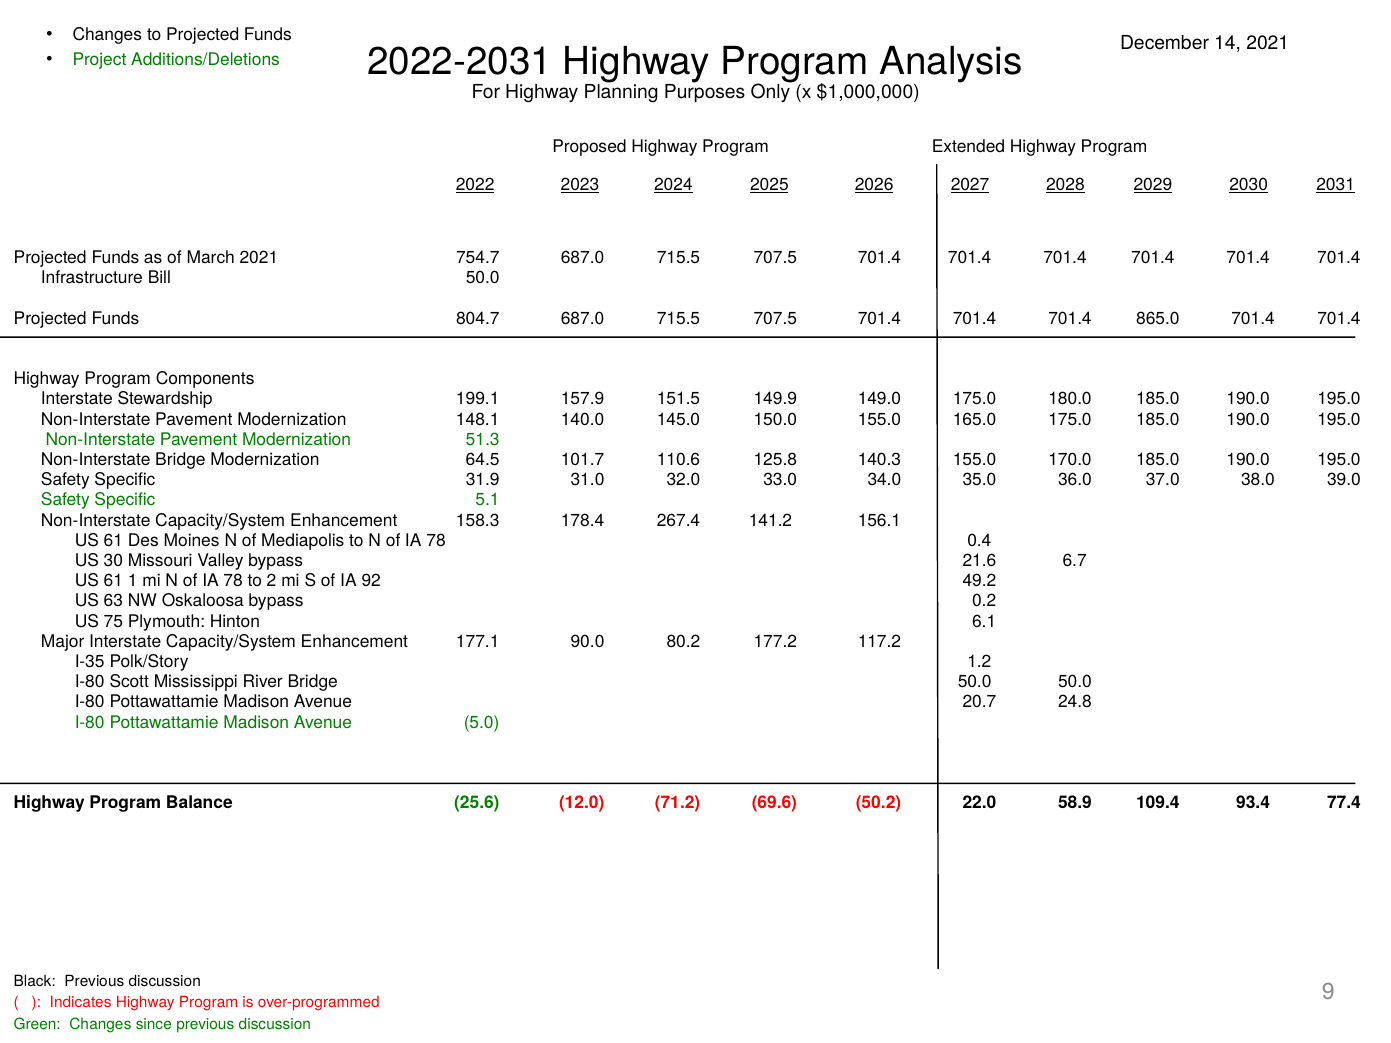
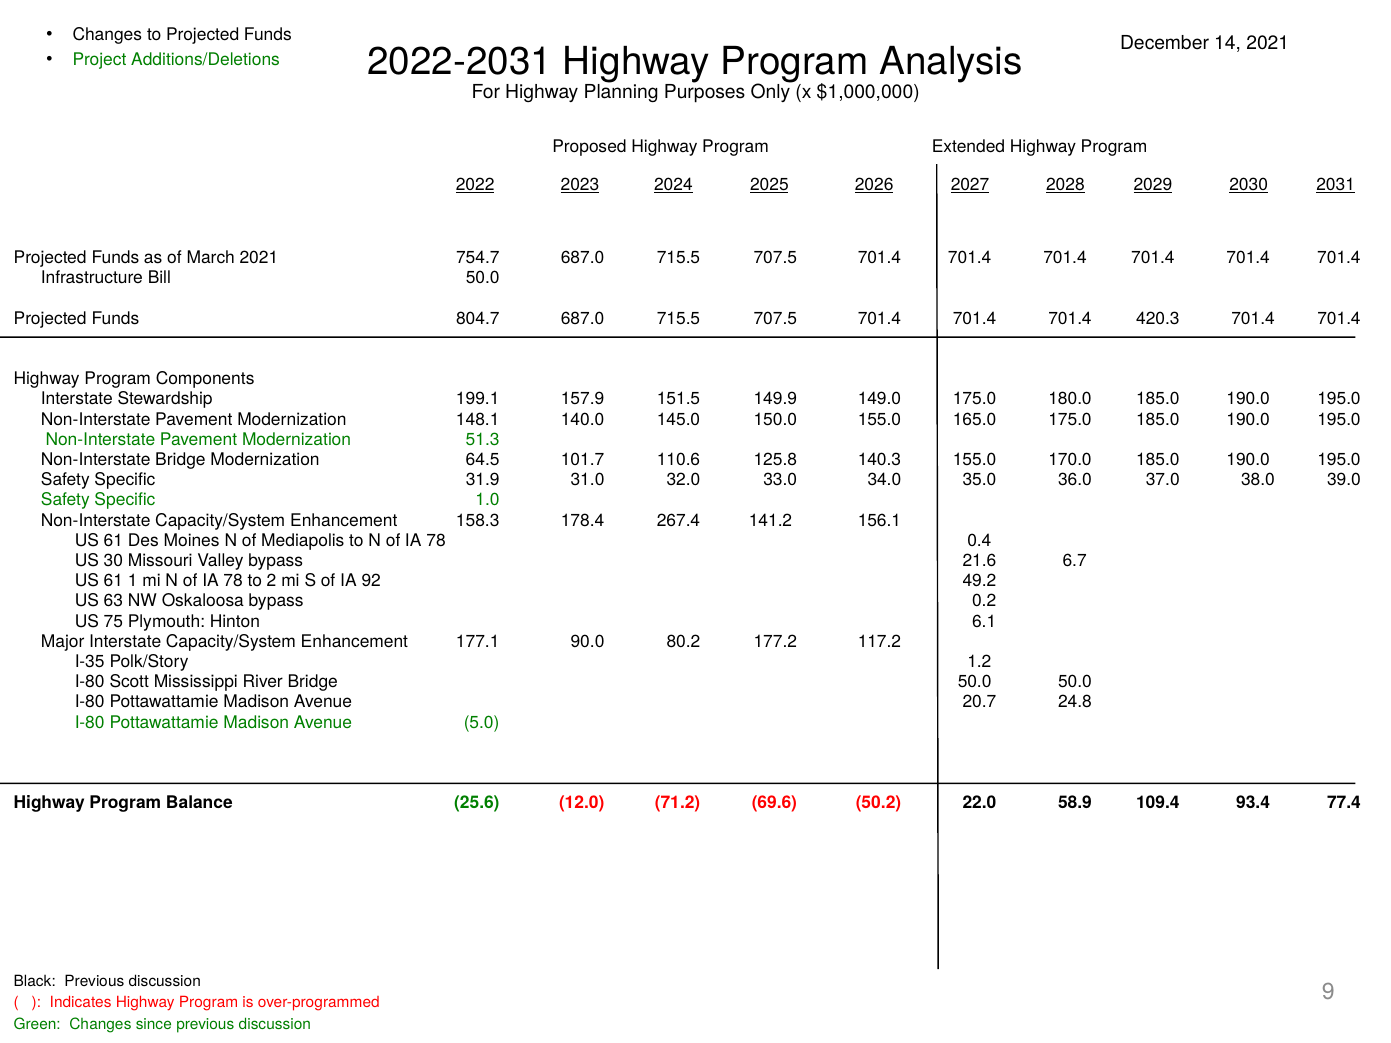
865.0: 865.0 -> 420.3 (1158, 318)
5.1: 5.1 -> 1.0 (487, 500)
